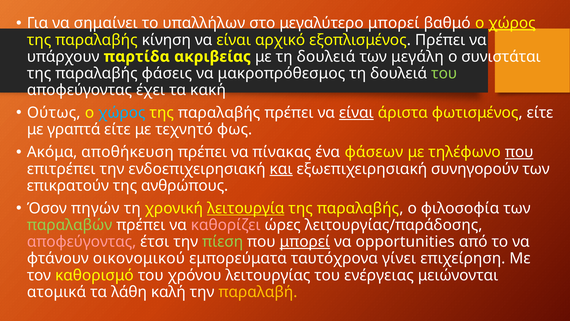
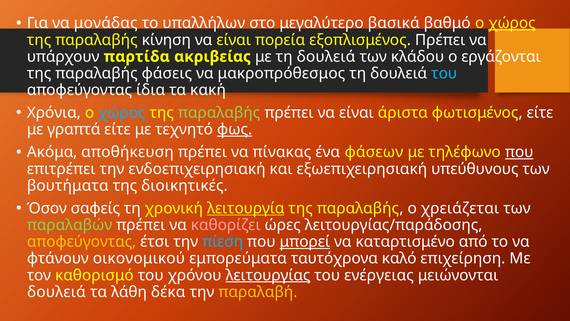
σημαίνει: σημαίνει -> μονάδας (106, 23)
μεγαλύτερο μπορεί: μπορεί -> βασικά (394, 23)
αρχικό: αρχικό -> πορεία (280, 40)
μεγάλη: μεγάλη -> κλάδου (418, 57)
συνιστάται: συνιστάται -> εργάζονται (501, 57)
του colour: light green -> light blue (444, 73)
έχει: έχει -> ίδια (151, 90)
Ούτως: Ούτως -> Χρόνια (54, 113)
παραλαβής colour: white -> light green (219, 113)
είναι underline: present -> none (356, 113)
φως underline: none -> present (235, 129)
και underline: present -> none (281, 169)
συνηγορούν: συνηγορούν -> υπεύθυνους (475, 169)
επικρατούν: επικρατούν -> βουτήματα (68, 185)
ανθρώπους: ανθρώπους -> διοικητικές (184, 185)
πηγών: πηγών -> σαφείς (95, 208)
φιλοσοφία: φιλοσοφία -> χρειάζεται (460, 208)
αποφεύγοντας colour: pink -> yellow (82, 242)
πίεση colour: light green -> light blue (223, 242)
opportunities: opportunities -> καταρτισμένο (405, 242)
γίνει: γίνει -> καλό (399, 258)
λειτουργίας underline: none -> present (268, 275)
ατομικά: ατομικά -> δουλειά (56, 292)
καλή: καλή -> δέκα (168, 292)
